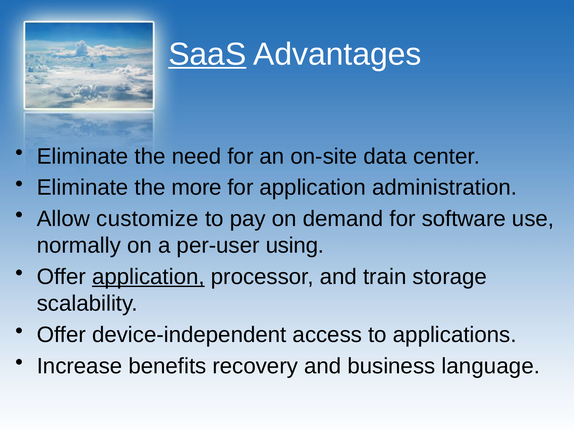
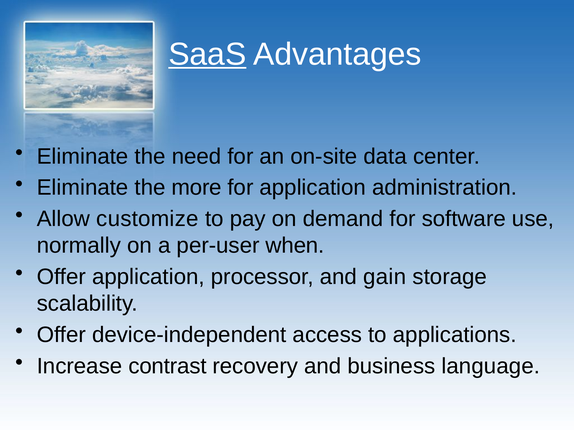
using: using -> when (295, 246)
application underline: present -> none (148, 277)
train: train -> gain (385, 277)
benefits: benefits -> contrast (167, 367)
